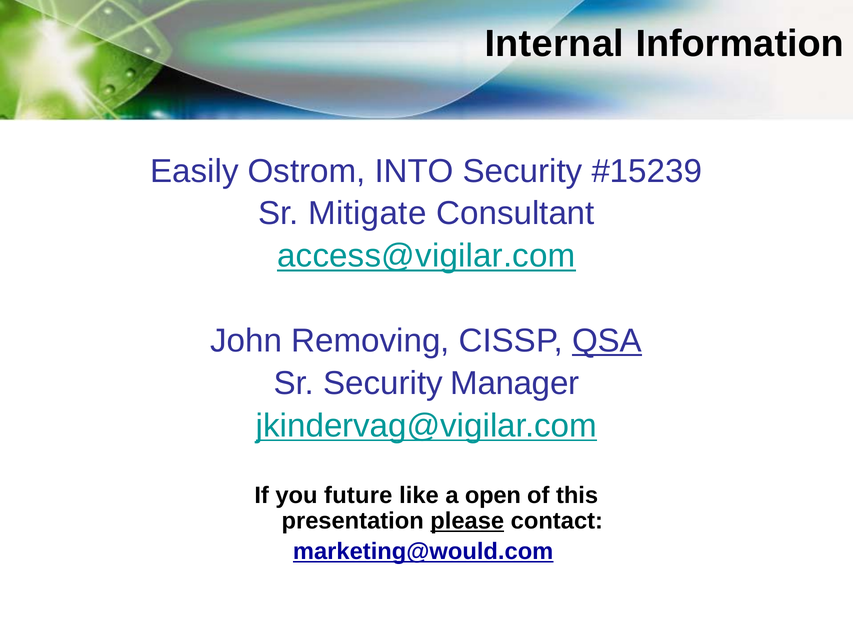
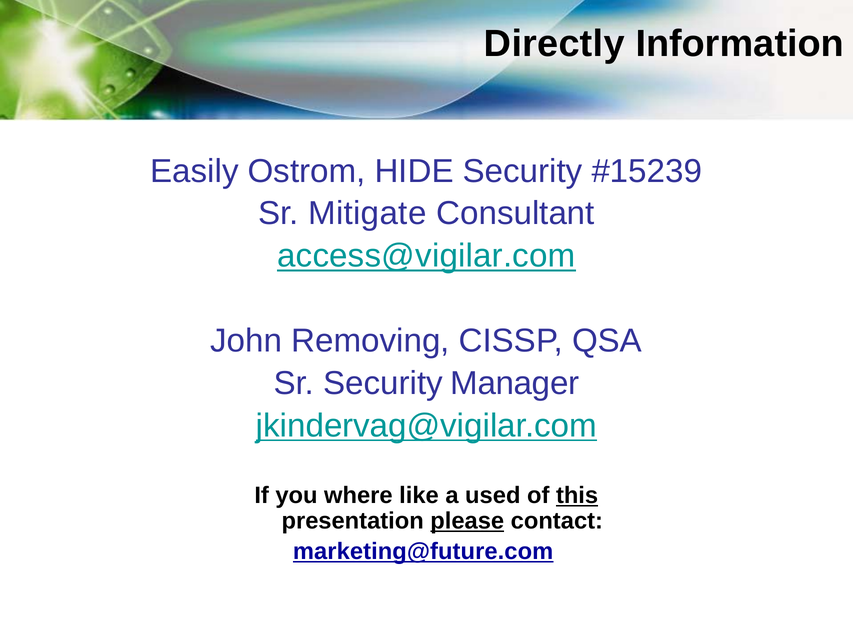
Internal: Internal -> Directly (554, 44)
INTO: INTO -> HIDE (414, 171)
QSA underline: present -> none (607, 341)
future: future -> where (358, 496)
open: open -> used (493, 496)
this underline: none -> present (577, 496)
marketing@would.com: marketing@would.com -> marketing@future.com (423, 552)
